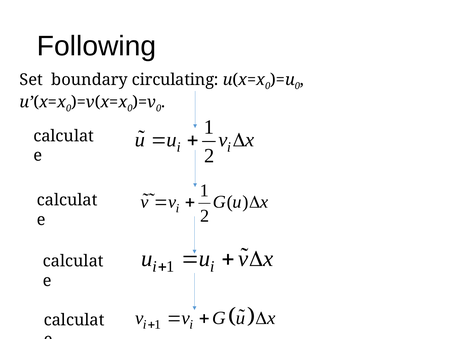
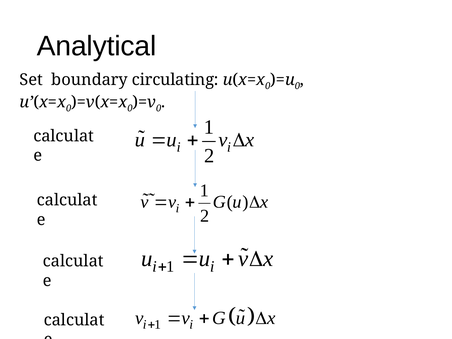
Following: Following -> Analytical (97, 46)
